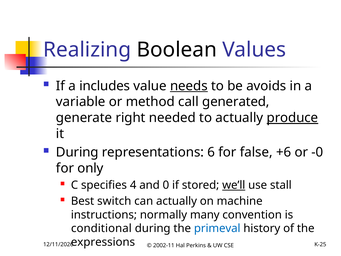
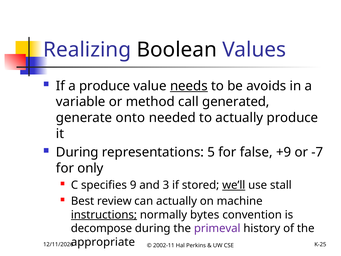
a includes: includes -> produce (105, 86)
right: right -> onto (130, 118)
produce underline: present -> none (292, 118)
6: 6 -> 5 (211, 152)
+6: +6 -> +9 (284, 152)
-0: -0 -> -7 (317, 152)
4: 4 -> 9 (133, 185)
0: 0 -> 3 (166, 185)
switch: switch -> review (114, 201)
instructions underline: none -> present (104, 215)
many: many -> bytes (205, 215)
conditional: conditional -> decompose (101, 228)
primeval colour: blue -> purple (217, 228)
expressions: expressions -> appropriate (103, 242)
